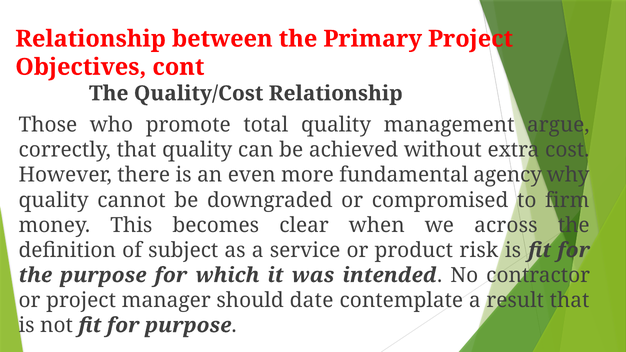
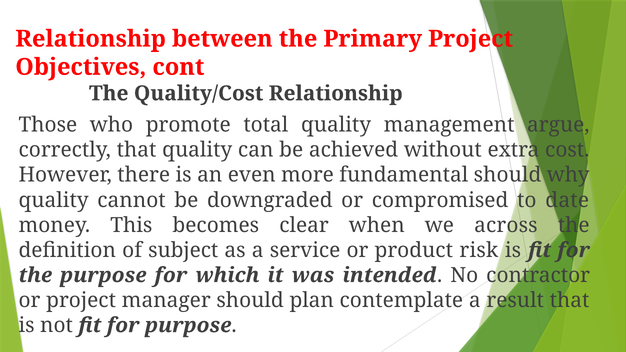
fundamental agency: agency -> should (508, 175)
firm: firm -> date (567, 200)
date: date -> plan (312, 300)
